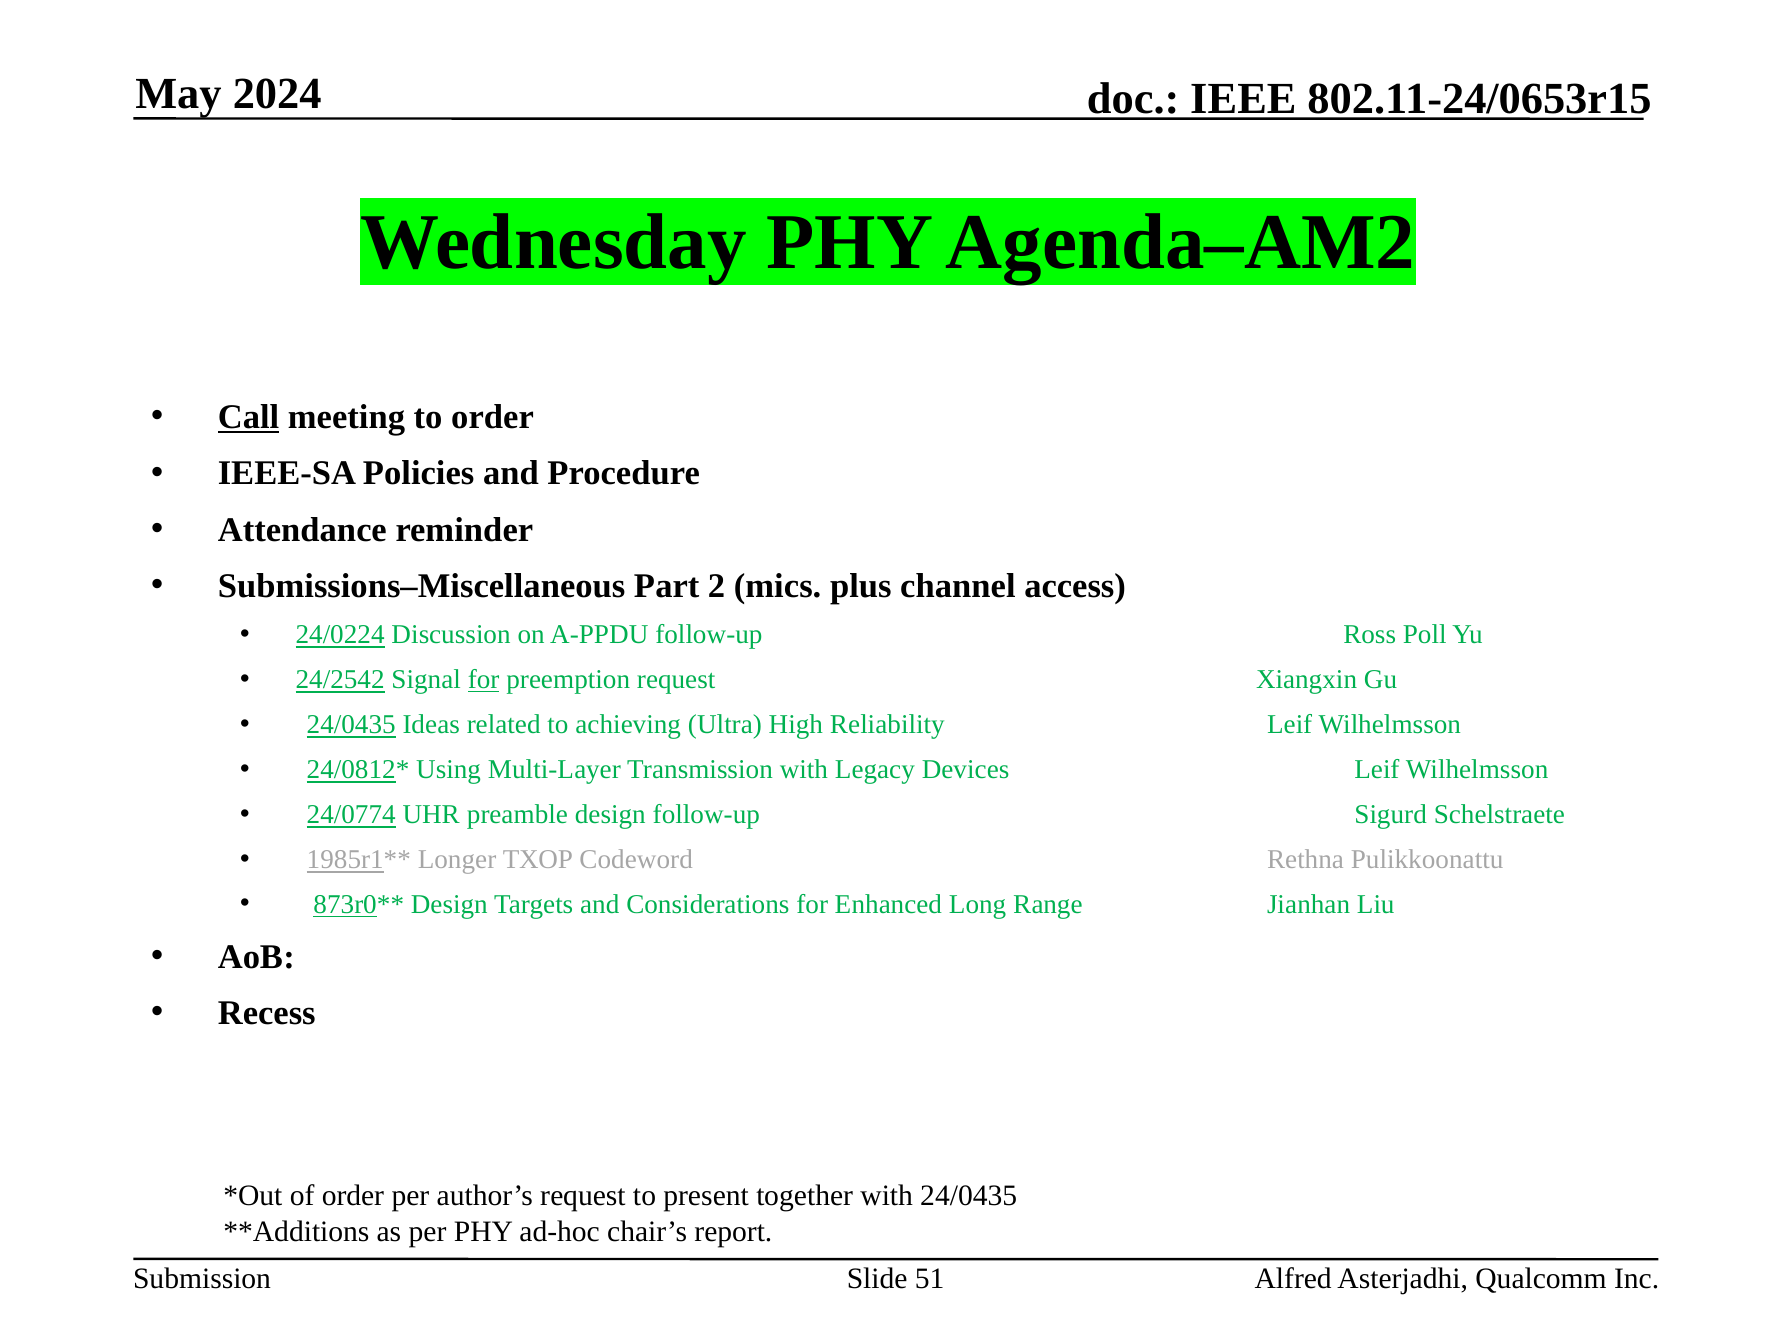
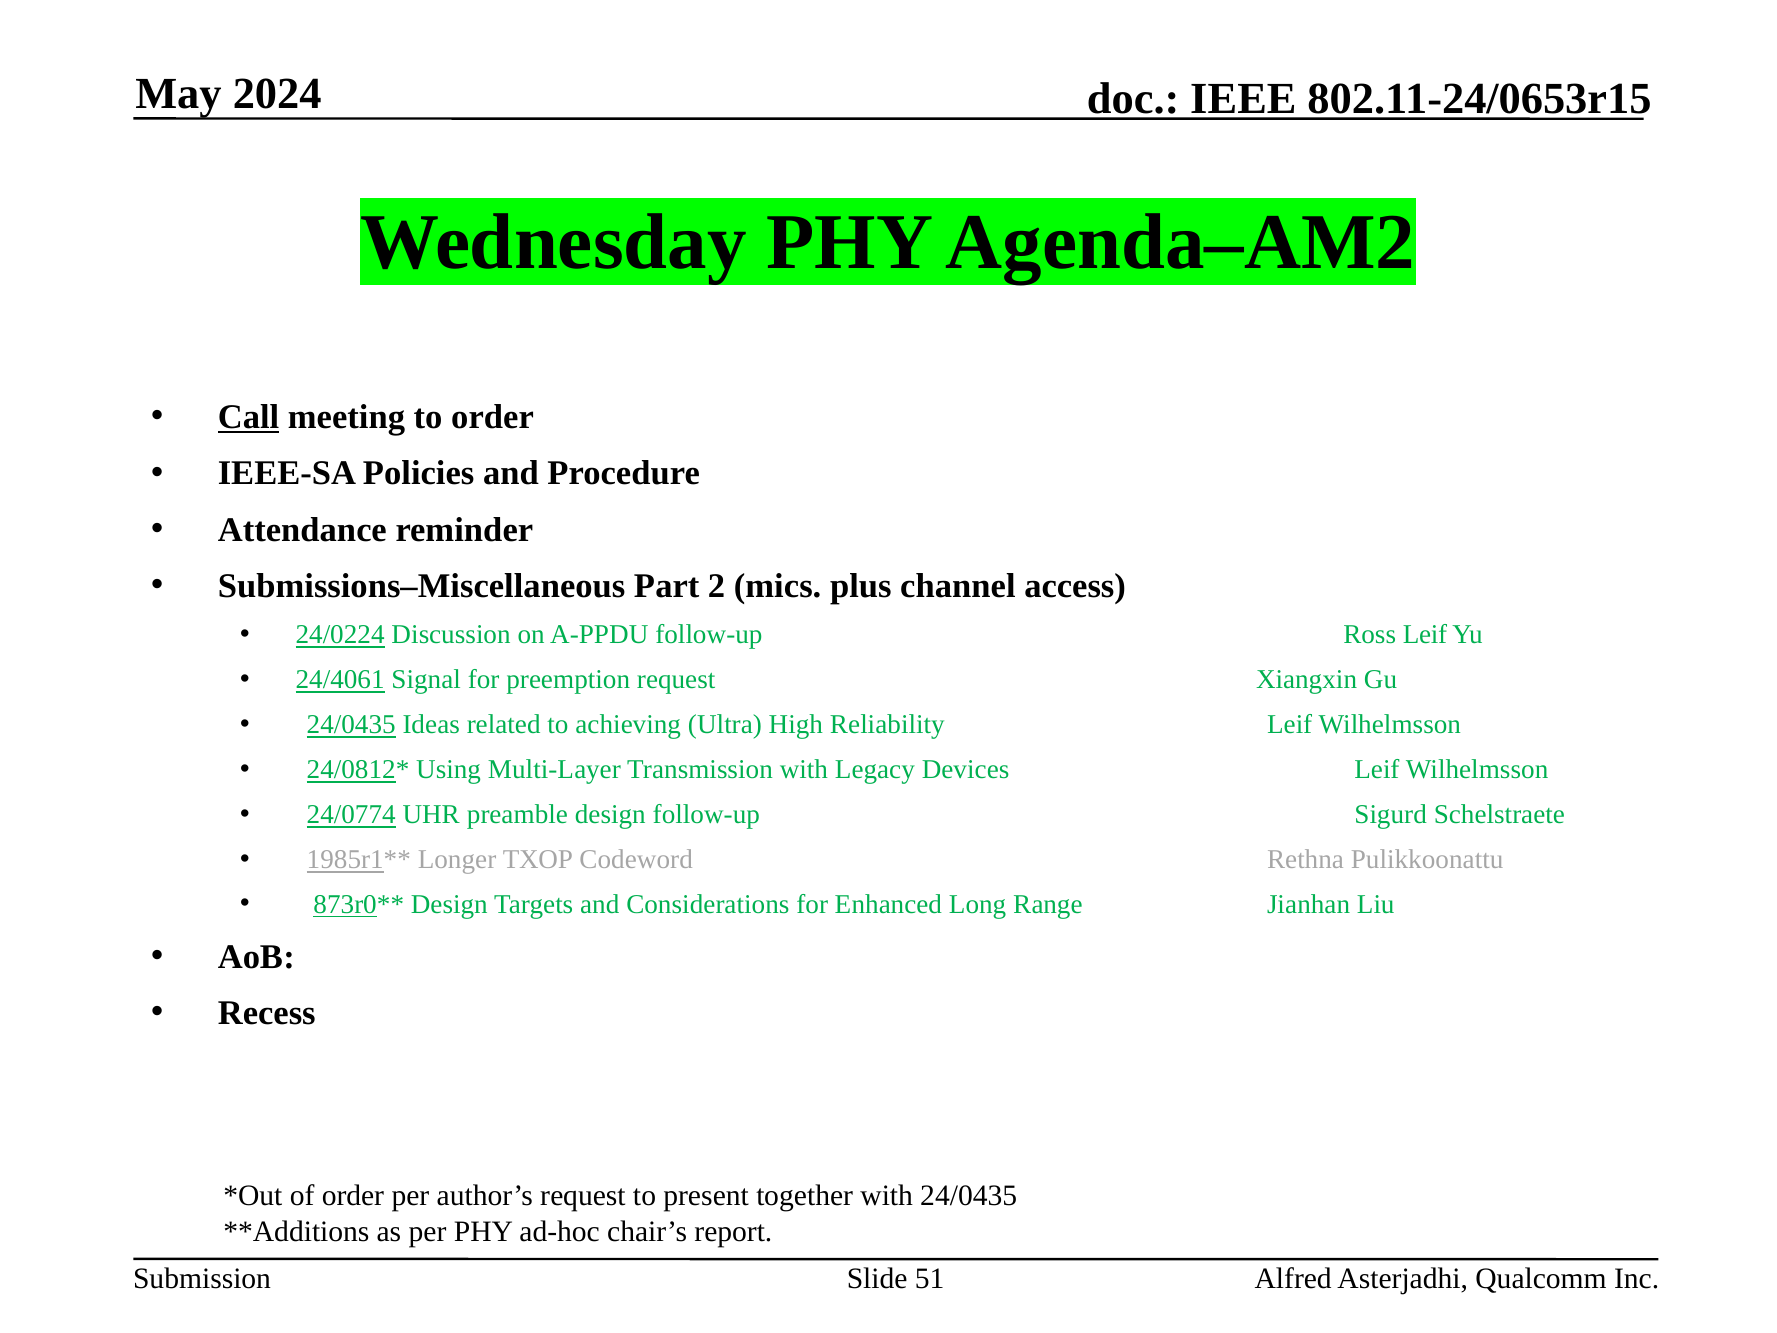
Ross Poll: Poll -> Leif (1425, 635)
24/2542: 24/2542 -> 24/4061 (340, 680)
for underline: present -> none (484, 680)
